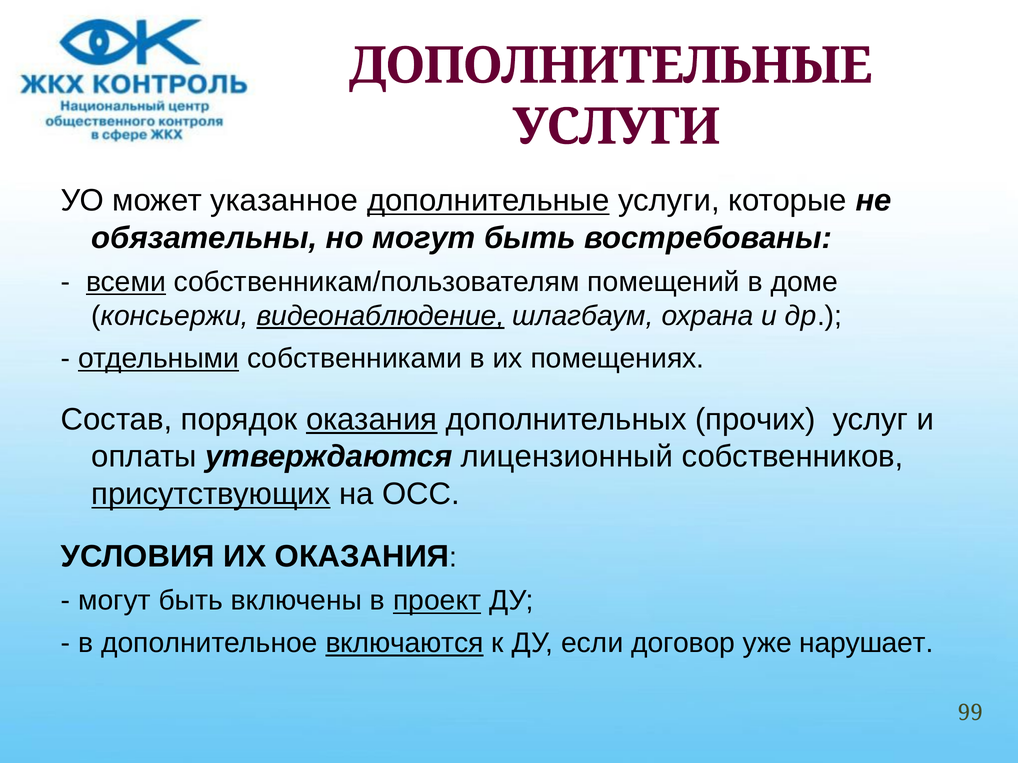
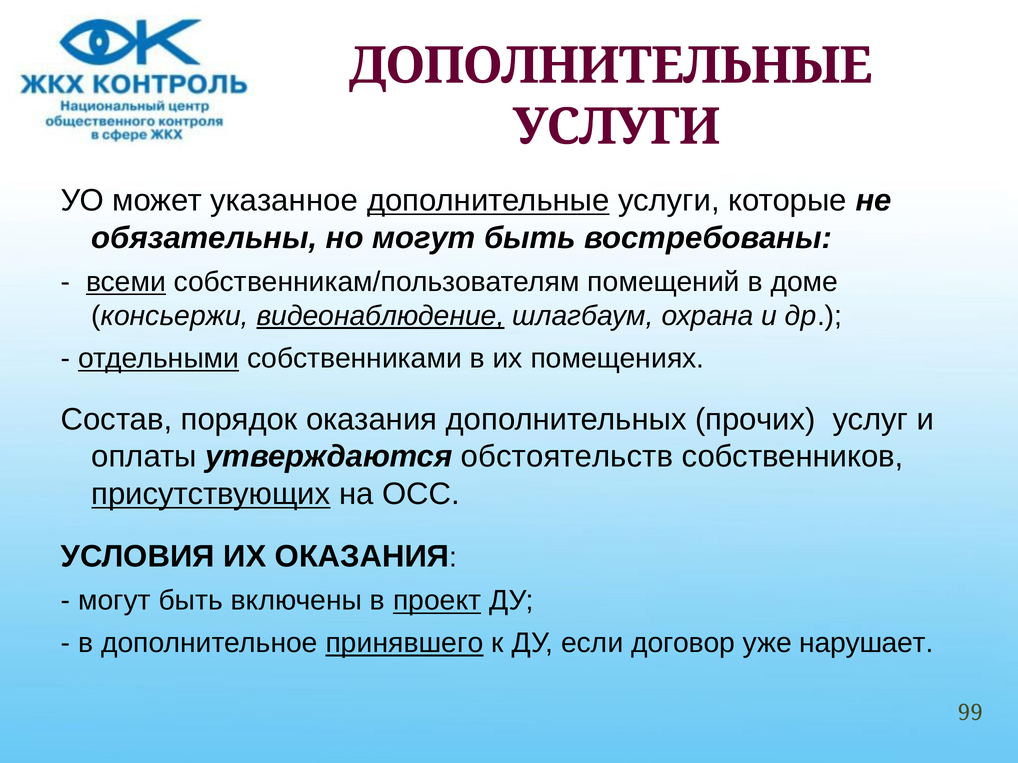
оказания underline: present -> none (372, 420)
лицензионный: лицензионный -> обстоятельств (567, 457)
включаются: включаются -> принявшего (404, 643)
